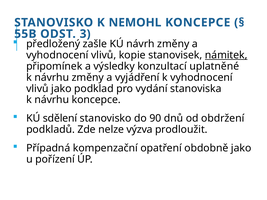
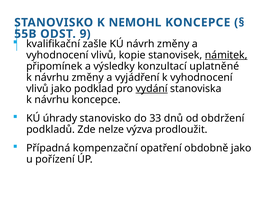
3: 3 -> 9 (85, 34)
předložený: předložený -> kvalifikační (53, 44)
vydání underline: none -> present (152, 89)
sdělení: sdělení -> úhrady (60, 118)
90: 90 -> 33 (155, 118)
